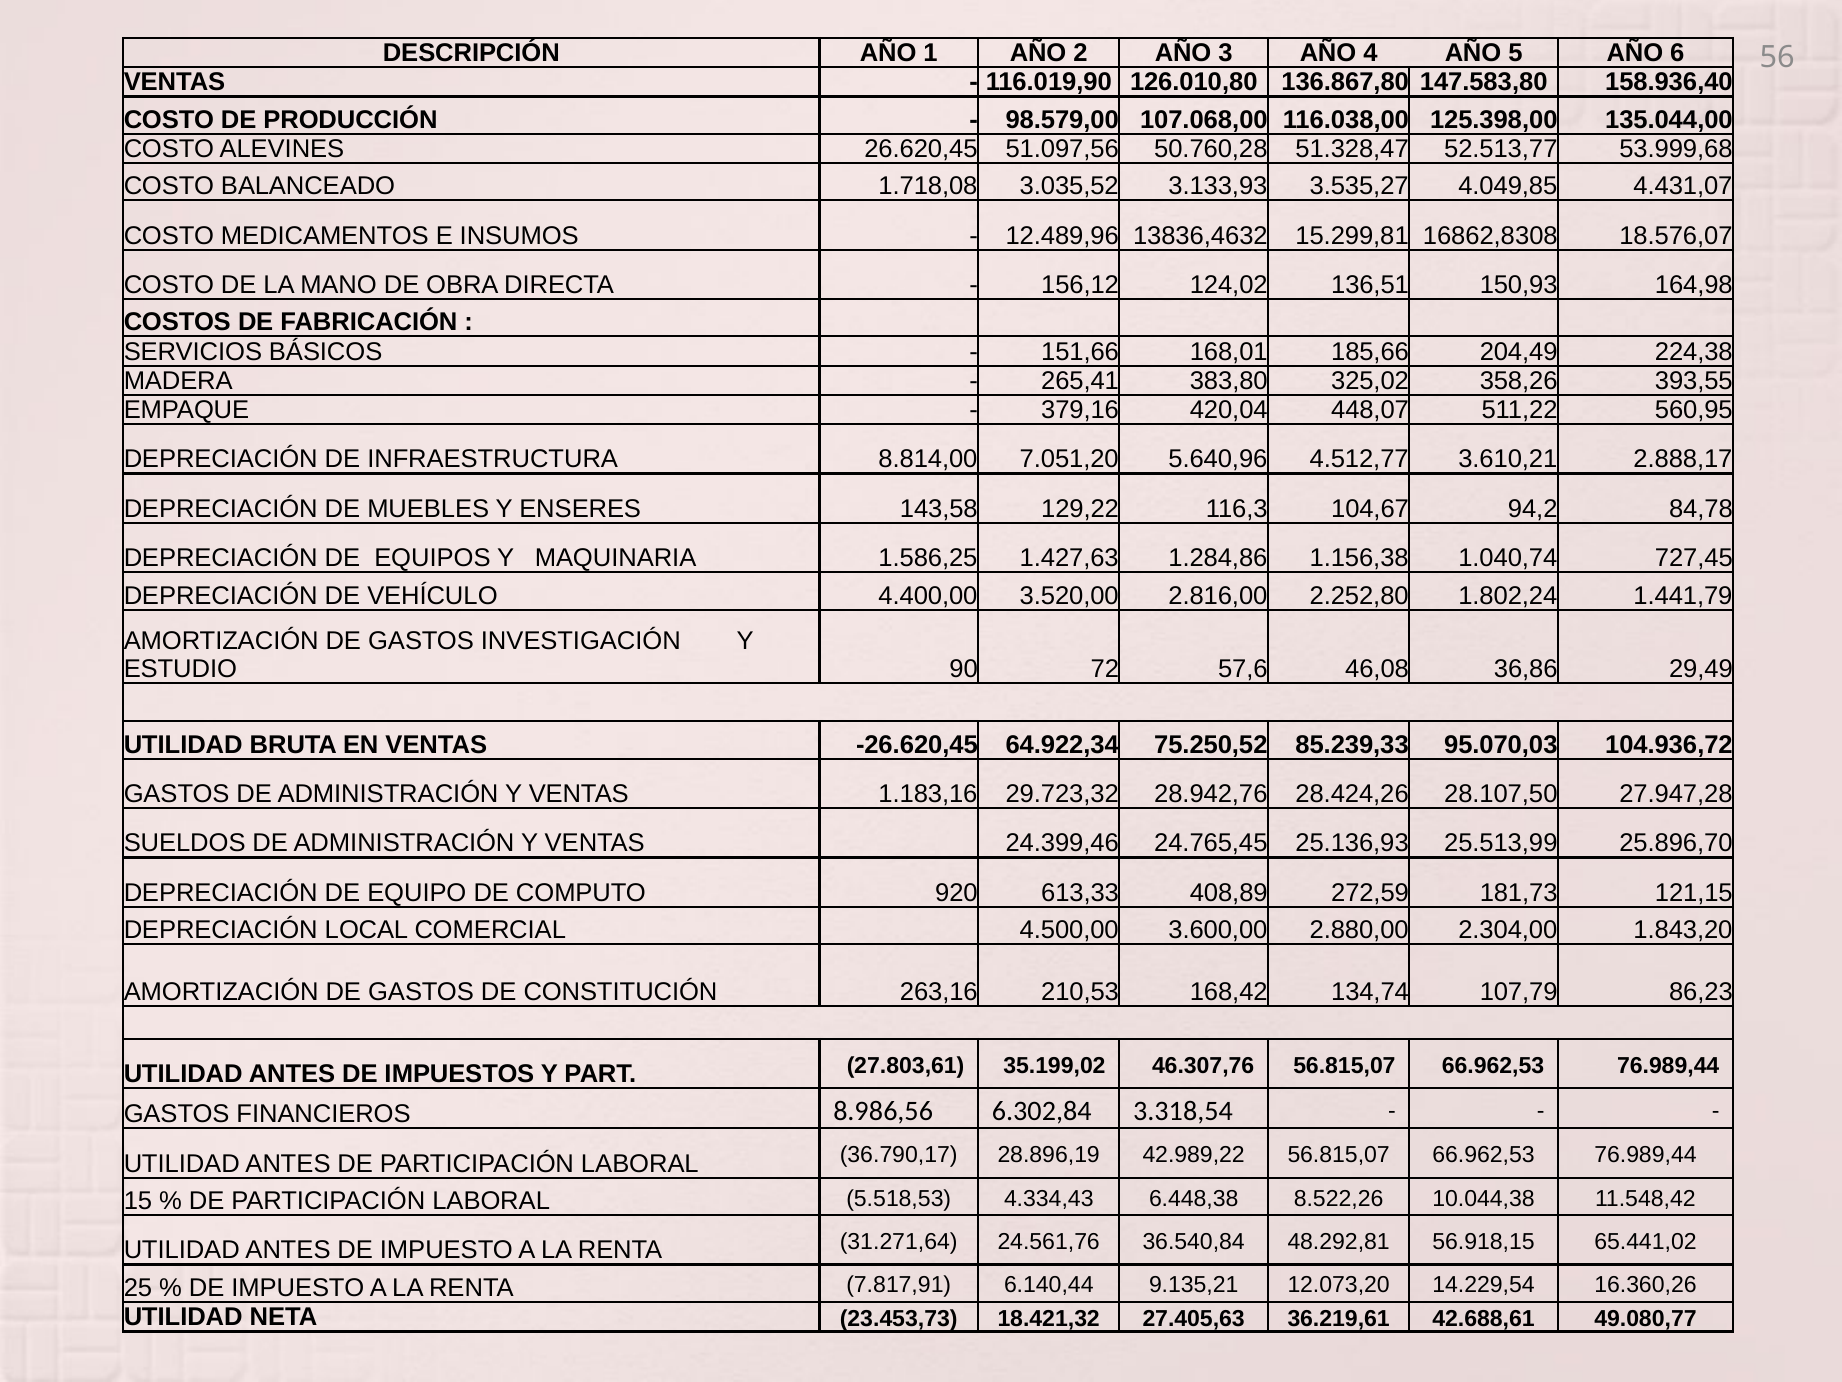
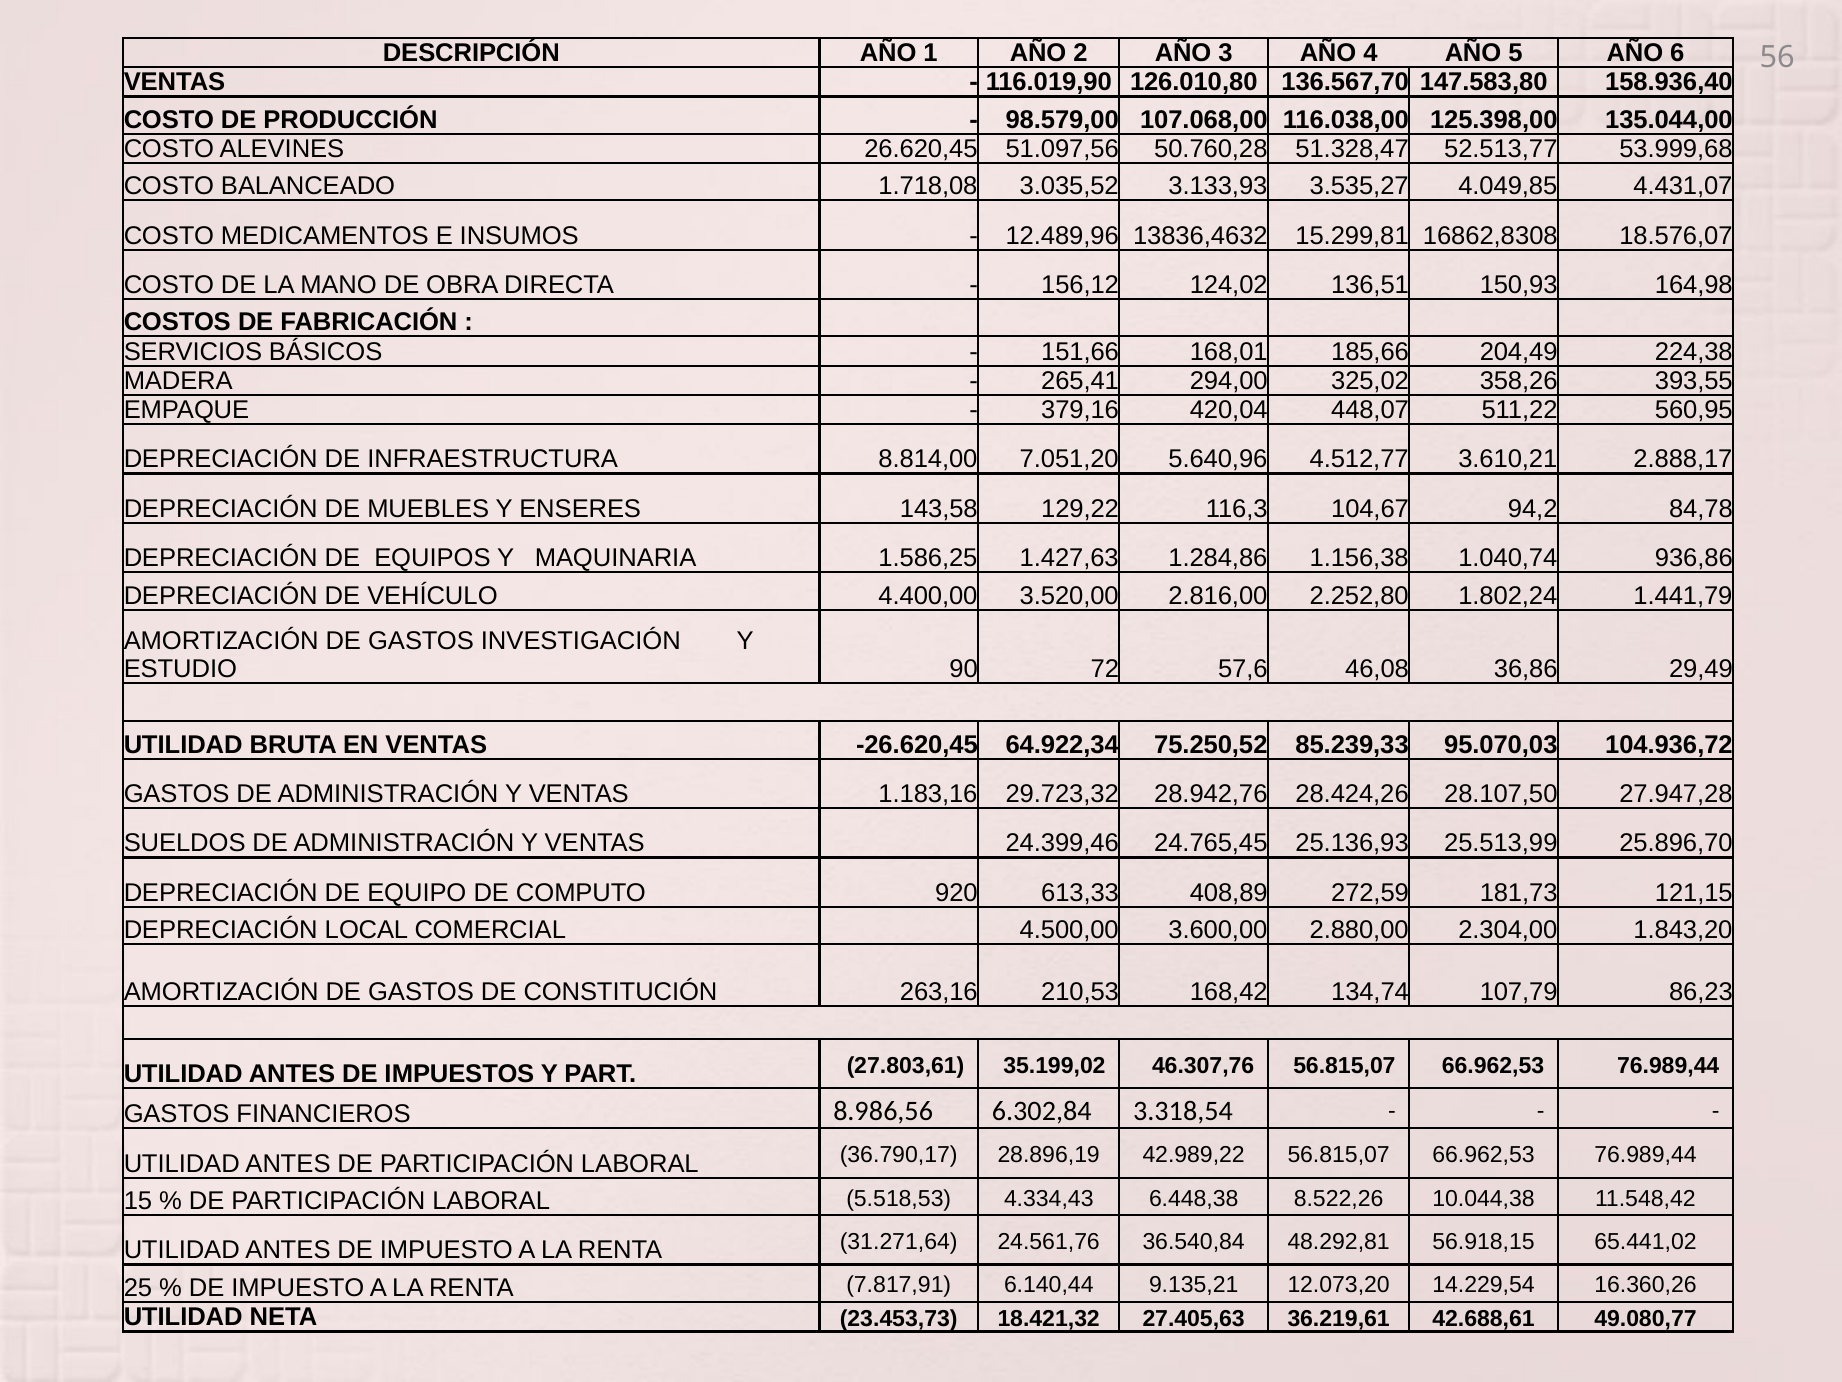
136.867,80: 136.867,80 -> 136.567,70 (1345, 82)
383,80: 383,80 -> 294,00 (1229, 381)
727,45: 727,45 -> 936,86 (1694, 558)
